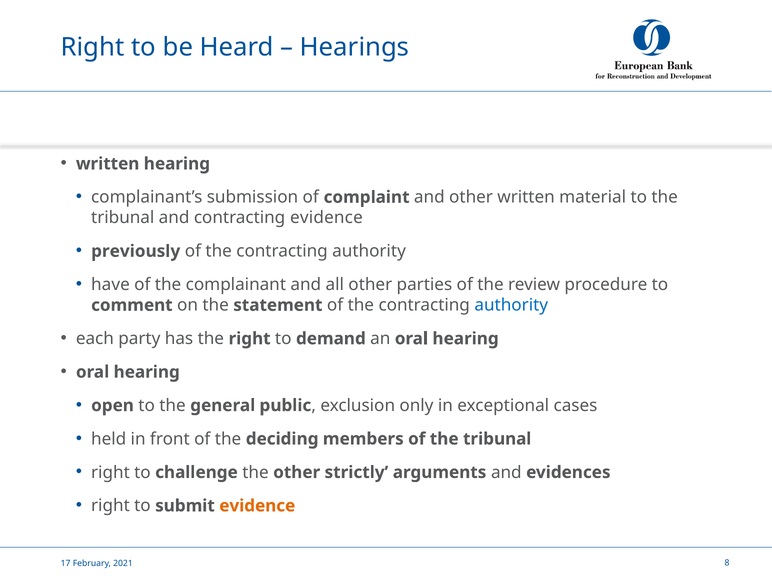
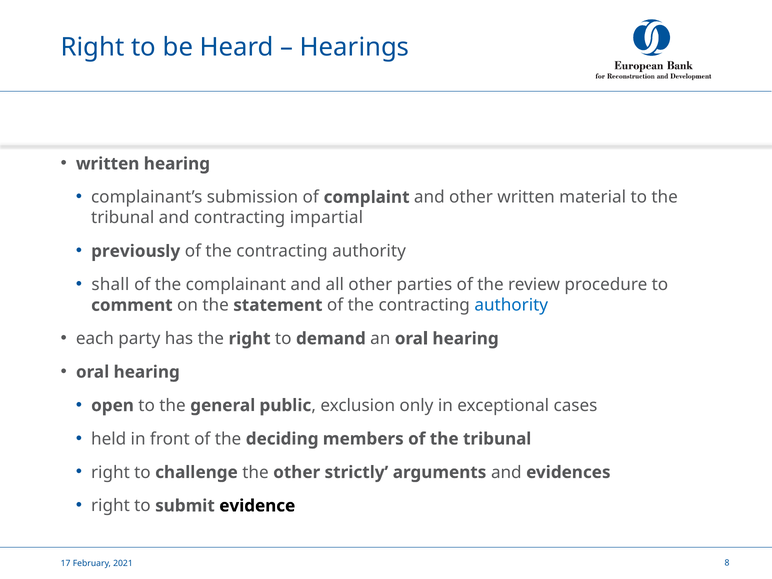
contracting evidence: evidence -> impartial (326, 218)
have: have -> shall (110, 285)
evidence colour: orange -> black (257, 506)
